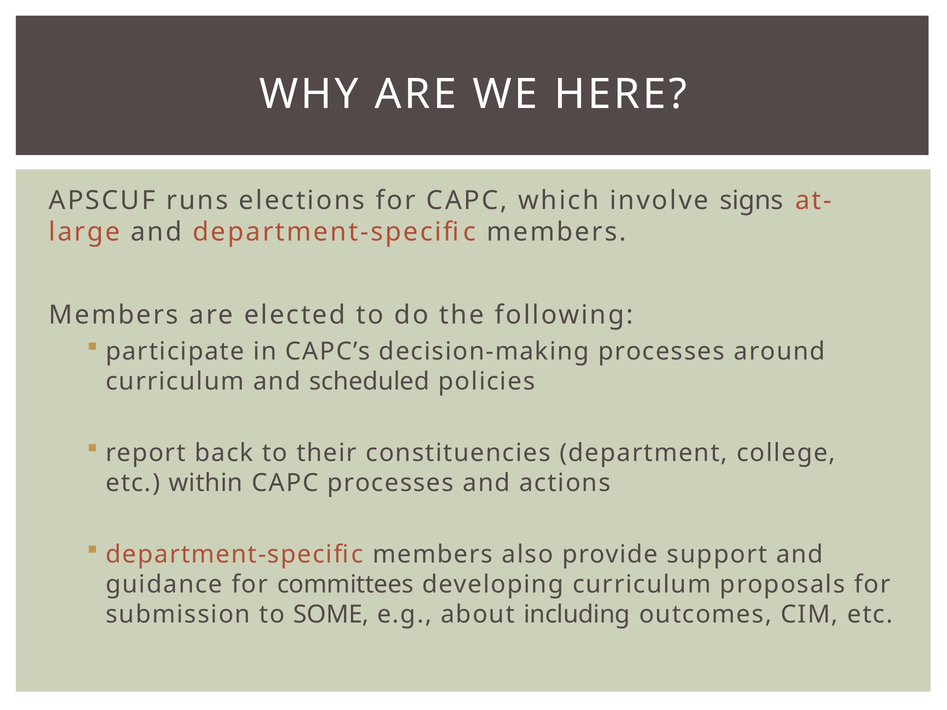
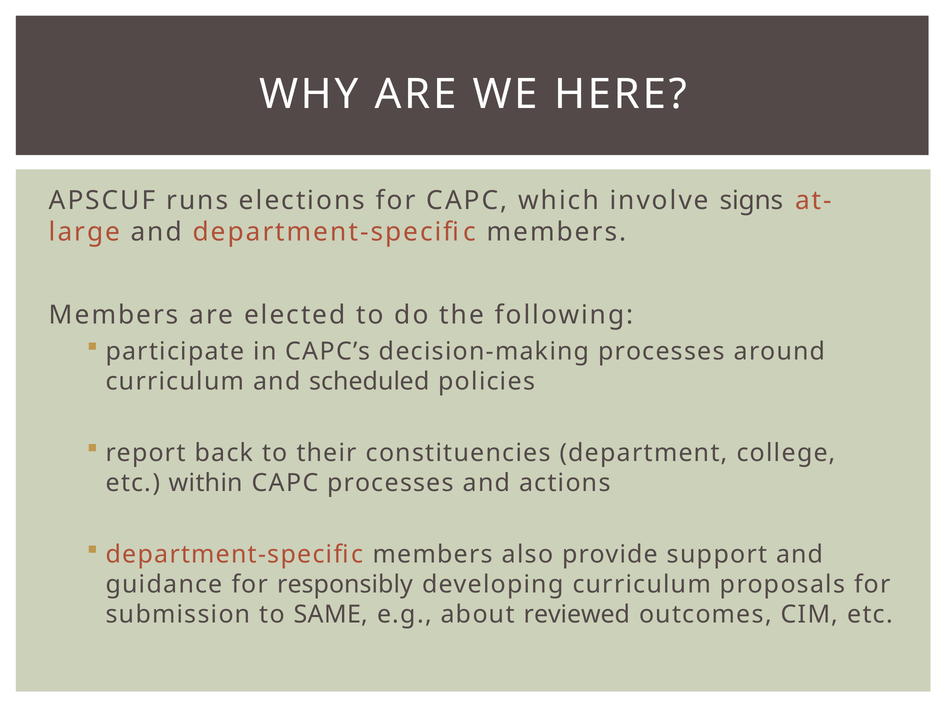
committees: committees -> responsibly (345, 585)
SOME: SOME -> SAME (331, 615)
including: including -> reviewed (577, 615)
